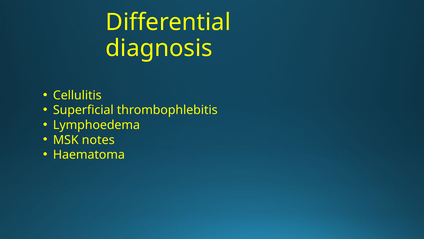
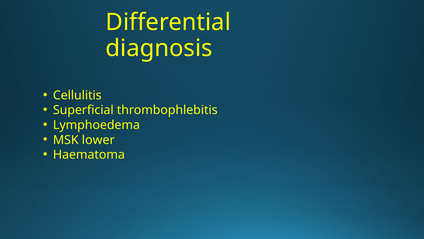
notes: notes -> lower (98, 140)
